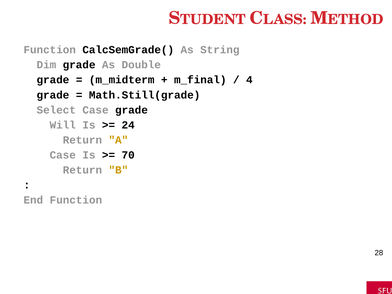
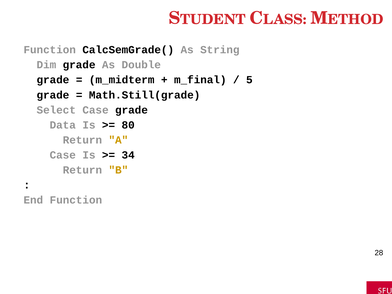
4: 4 -> 5 (249, 80)
Will: Will -> Data (63, 125)
24: 24 -> 80 (128, 125)
70: 70 -> 34 (128, 155)
